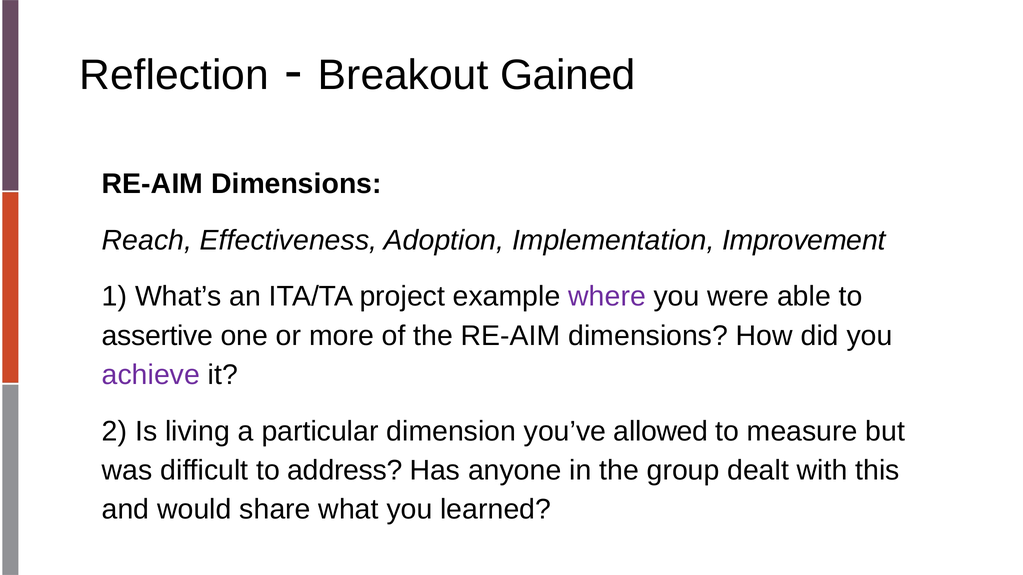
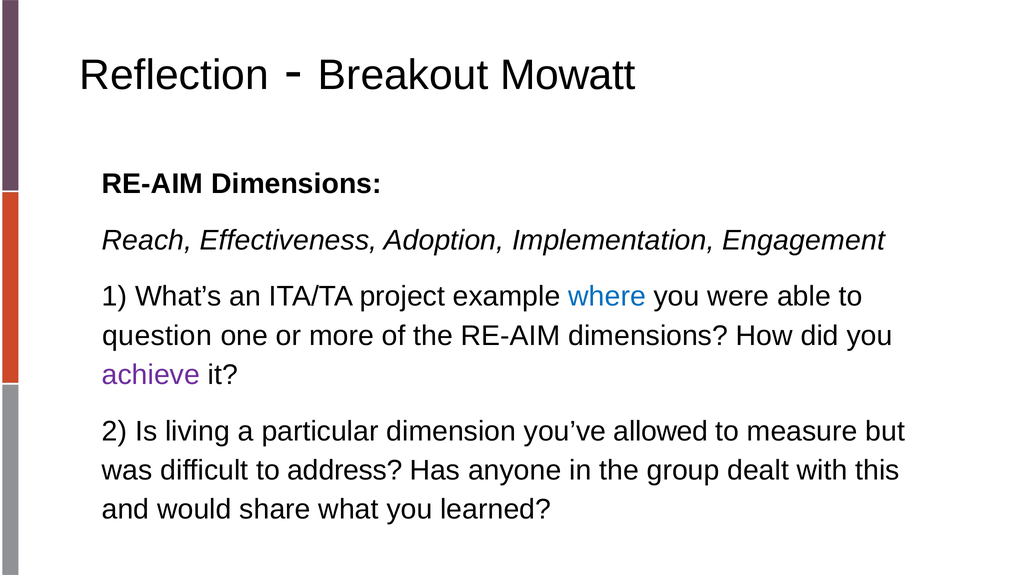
Gained: Gained -> Mowatt (568, 75)
Improvement: Improvement -> Engagement (804, 240)
where colour: purple -> blue (607, 297)
assertive: assertive -> question (157, 336)
